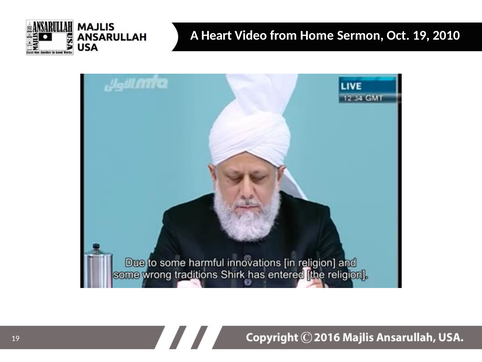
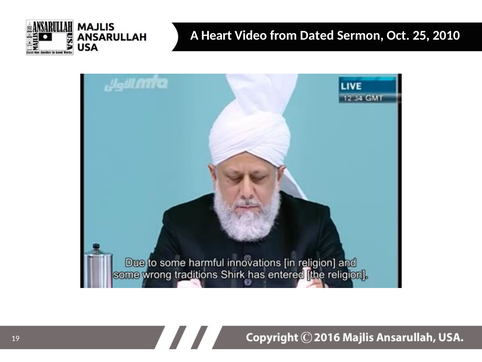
Home: Home -> Dated (317, 35)
Oct 19: 19 -> 25 (421, 35)
